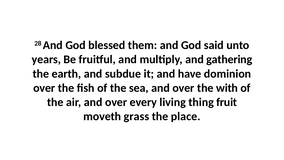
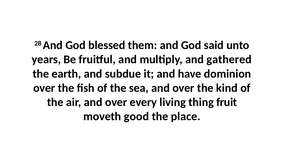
gathering: gathering -> gathered (229, 59)
with: with -> kind (227, 88)
grass: grass -> good (136, 116)
